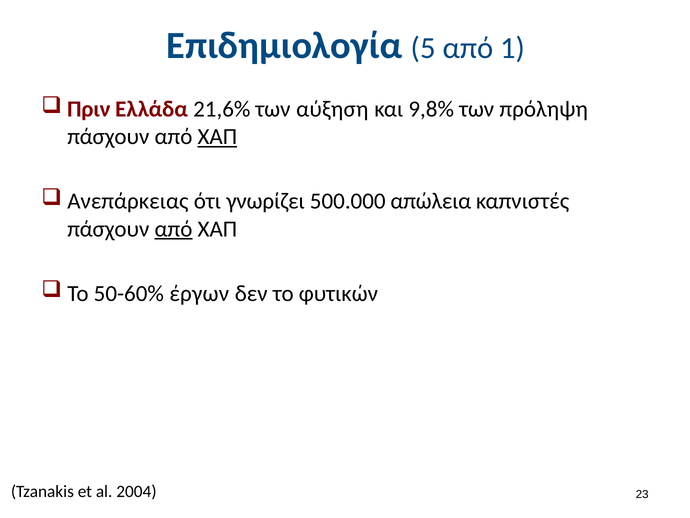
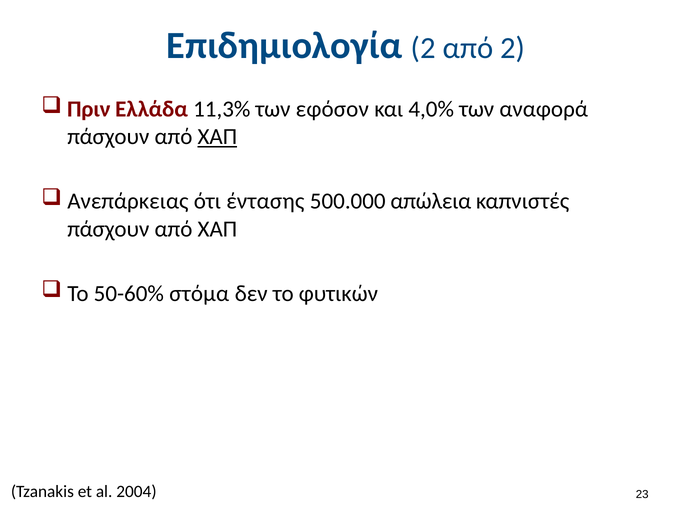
Επιδημιολογία 5: 5 -> 2 (423, 48)
από 1: 1 -> 2 (513, 48)
21,6%: 21,6% -> 11,3% (222, 109)
αύξηση: αύξηση -> εφόσον (332, 109)
9,8%: 9,8% -> 4,0% (431, 109)
πρόληψη: πρόληψη -> αναφορά (544, 109)
γνωρίζει: γνωρίζει -> έντασης (265, 201)
από underline: present -> none (173, 229)
έργων: έργων -> στόμα (199, 293)
